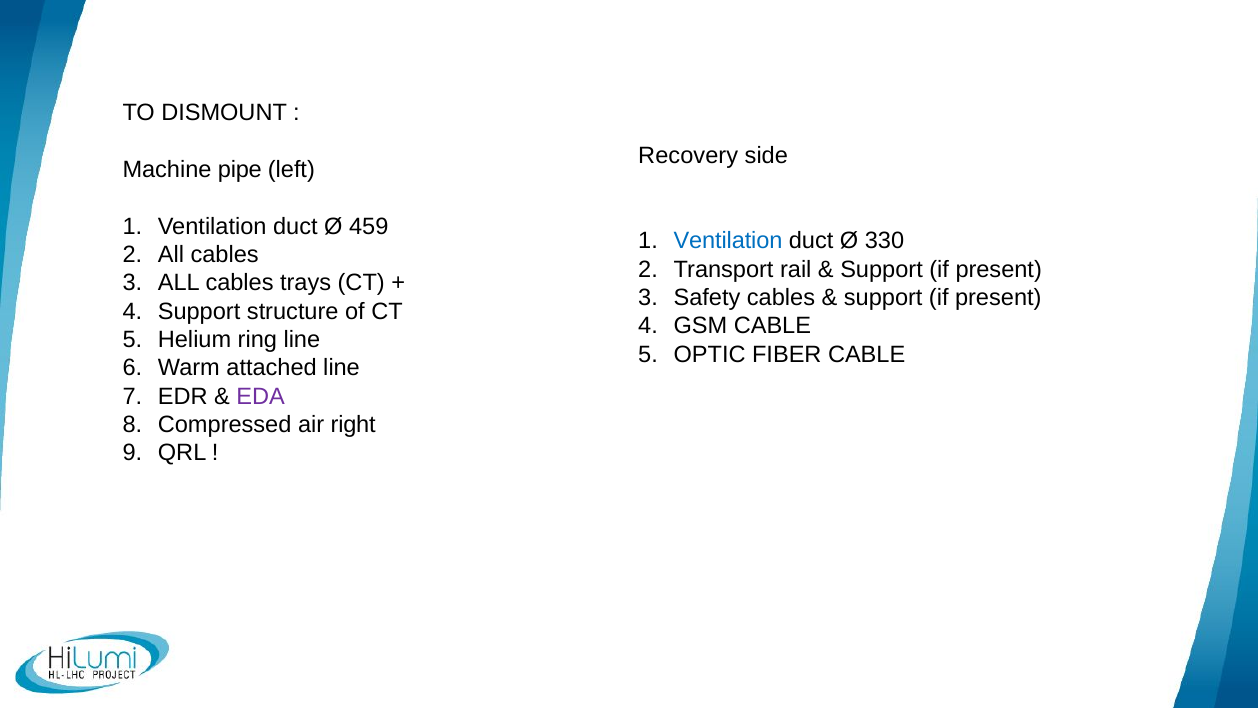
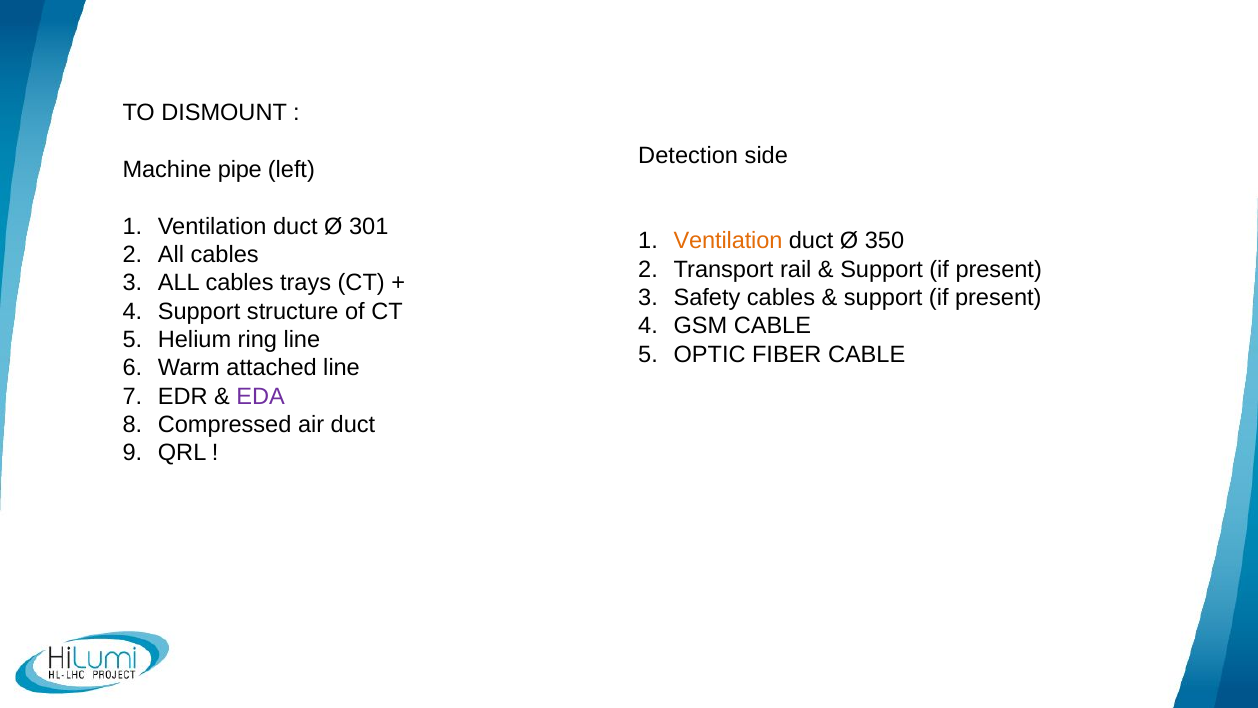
Recovery: Recovery -> Detection (688, 156)
459: 459 -> 301 (369, 226)
Ventilation colour: blue -> orange (728, 241)
330: 330 -> 350 (884, 241)
air right: right -> duct (353, 424)
